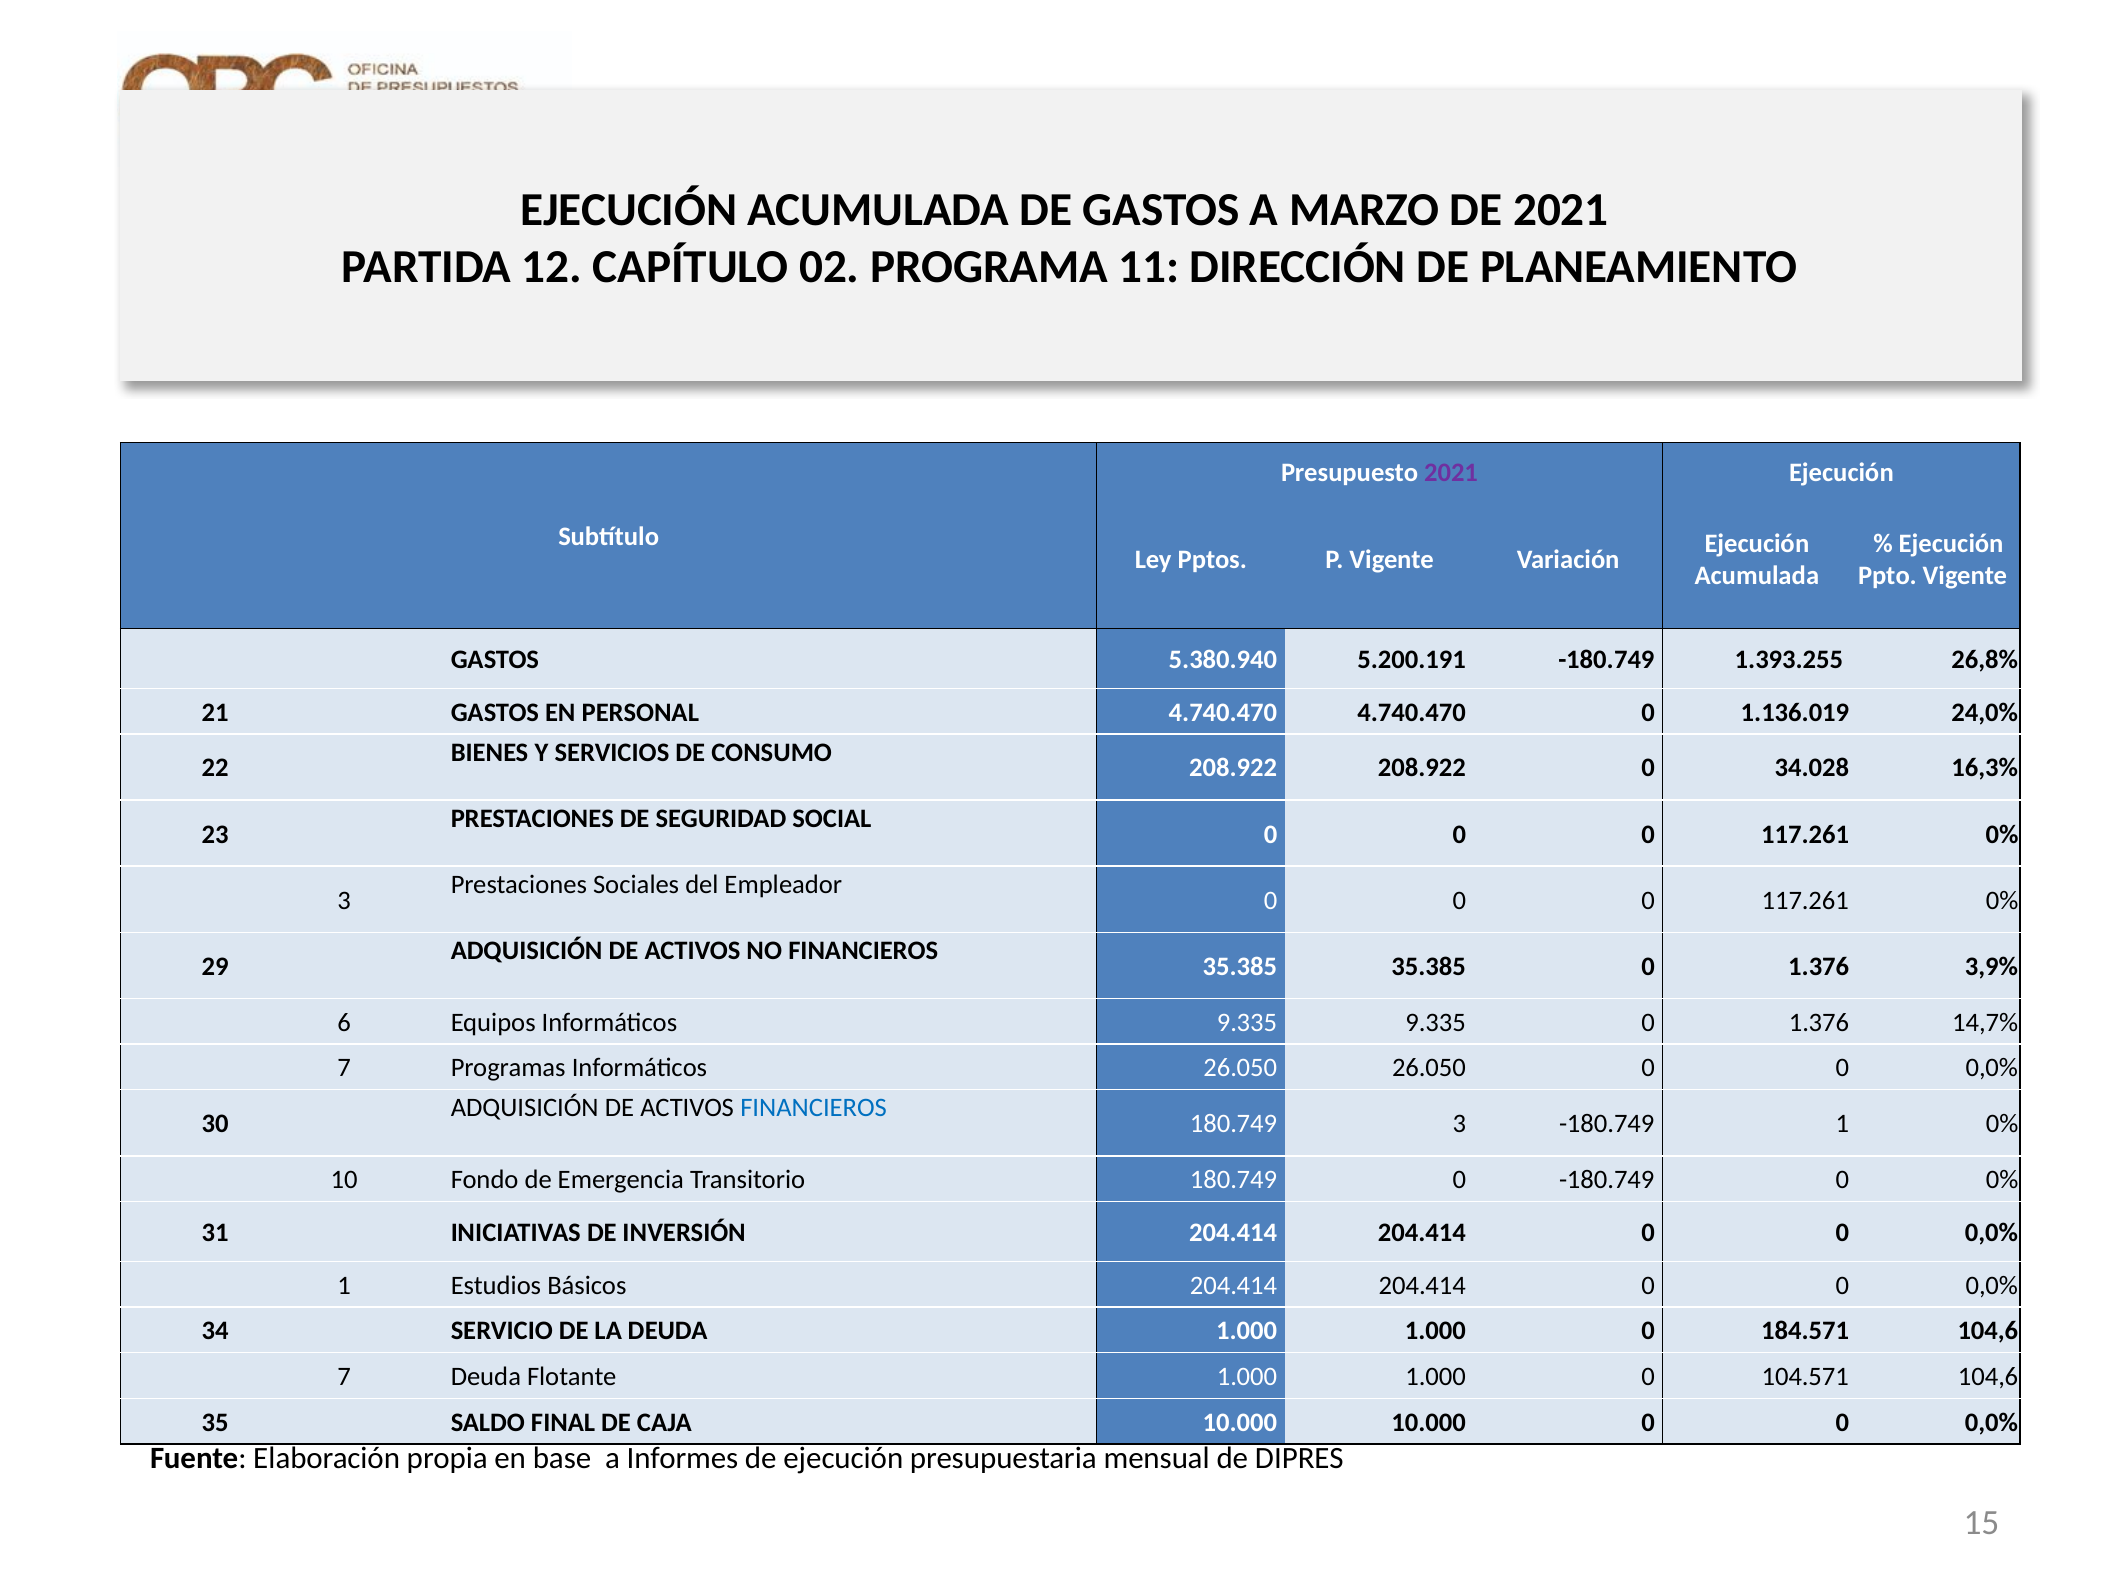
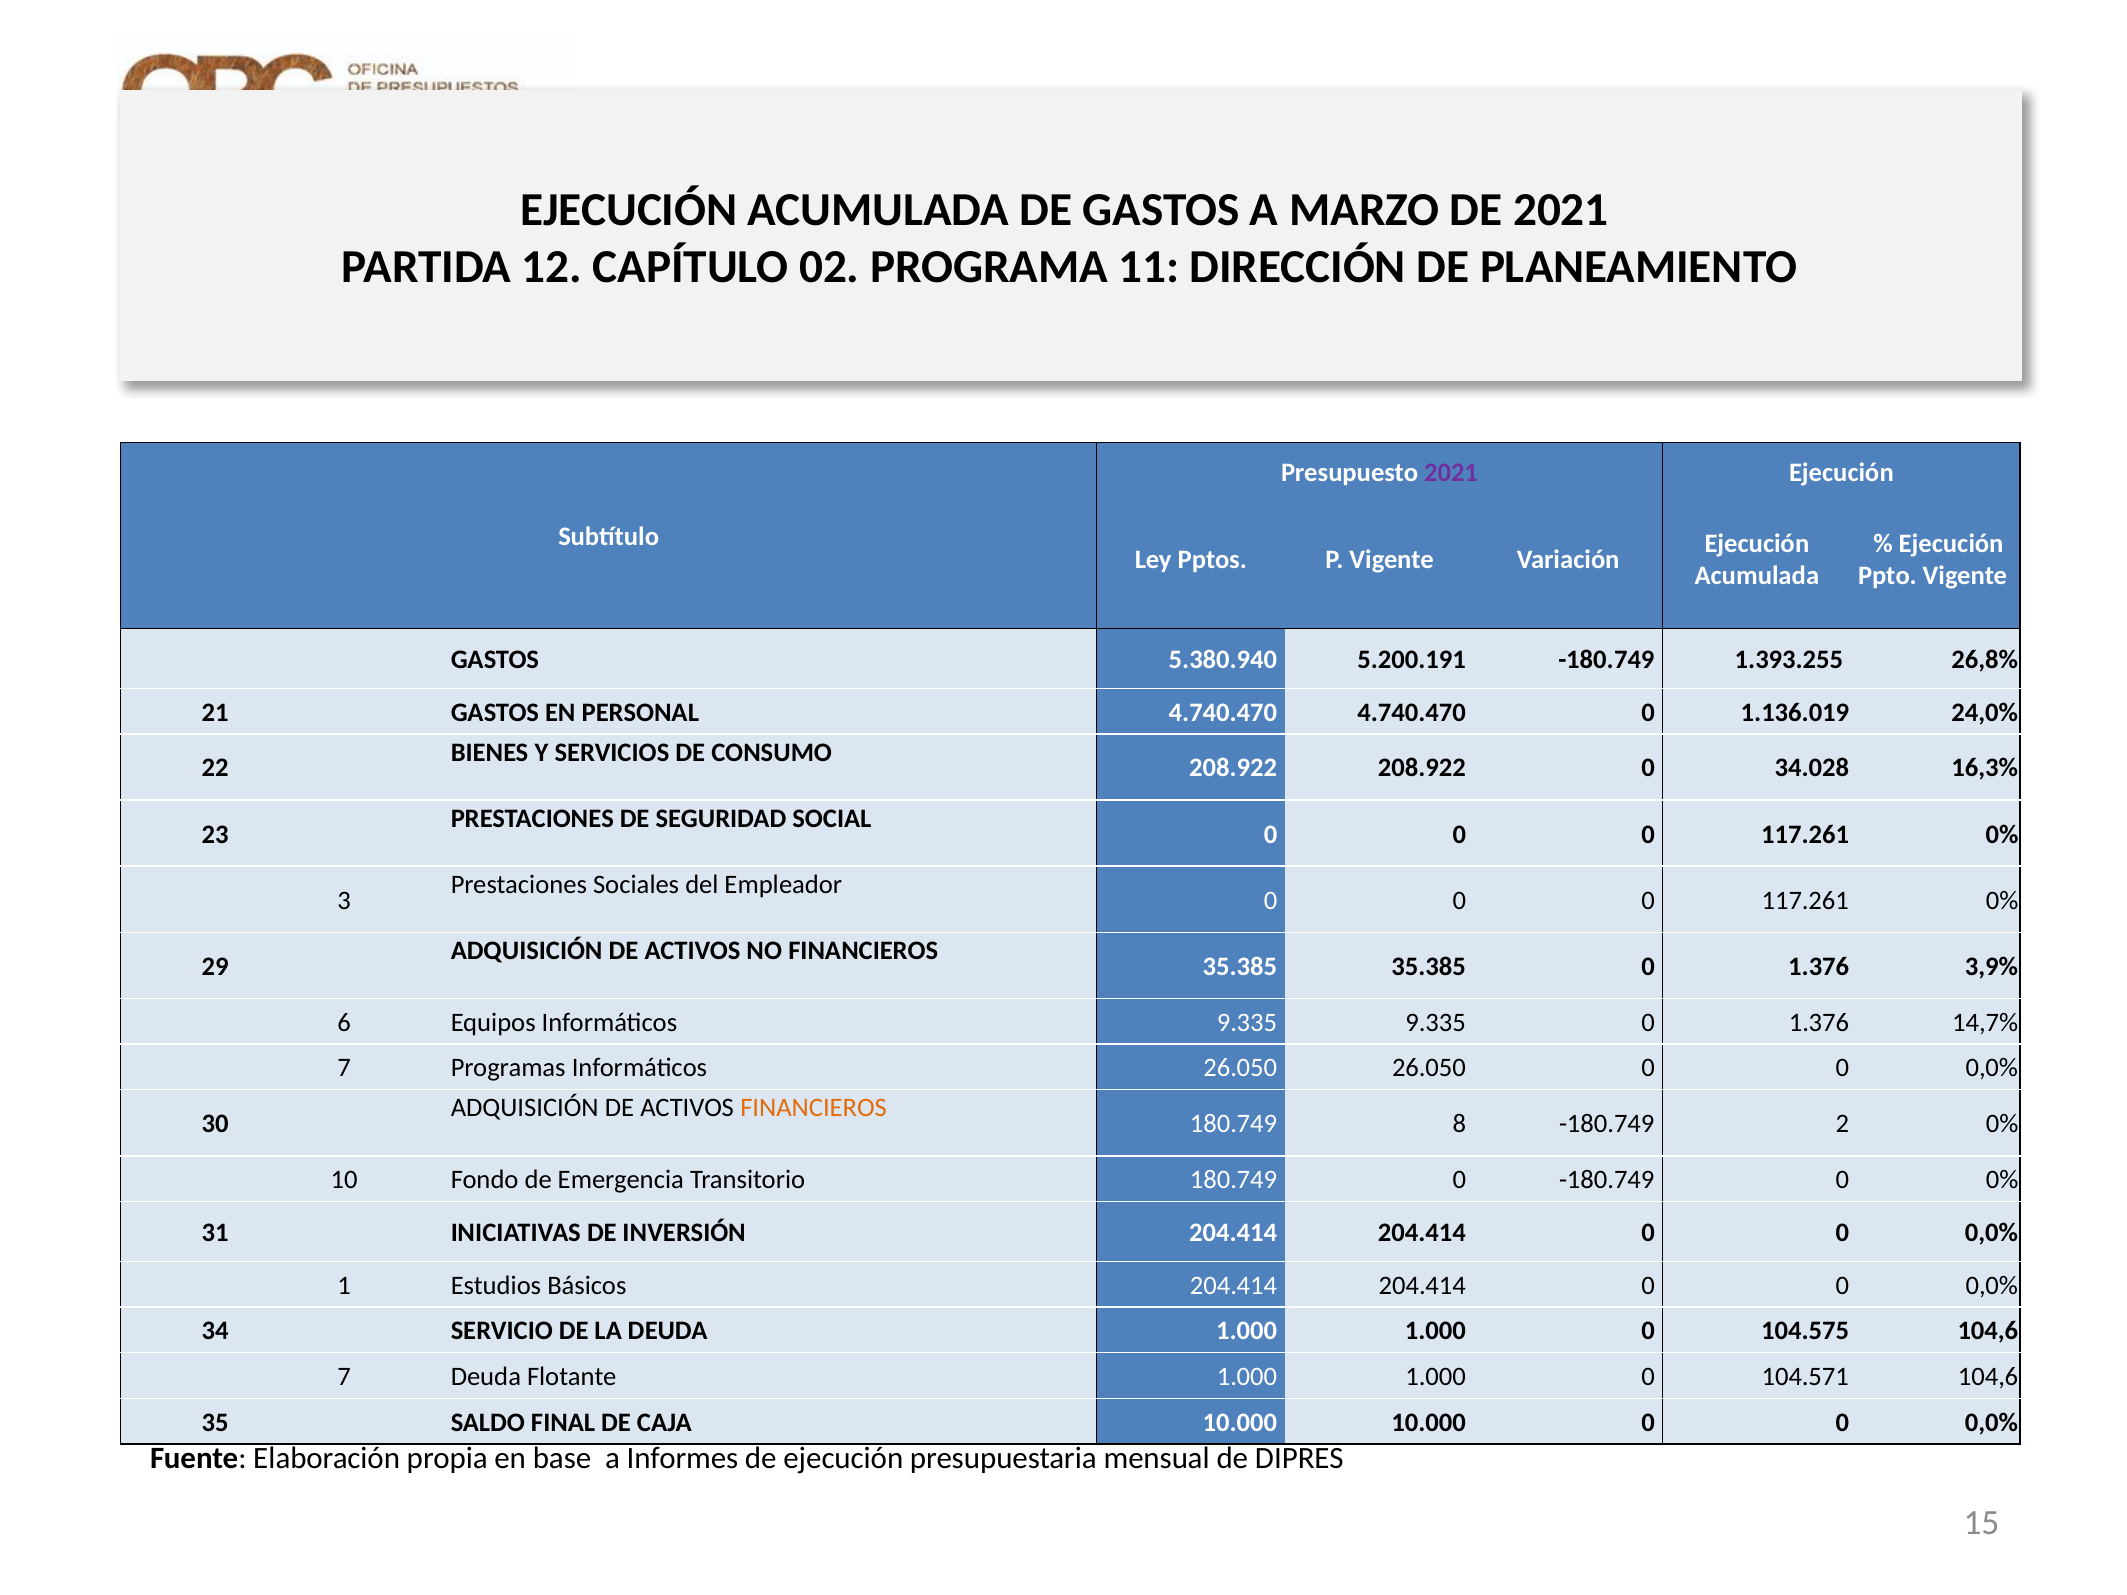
FINANCIEROS colour: blue -> orange (814, 1108)
180.749 3: 3 -> 8 (1459, 1124)
-180.749 1: 1 -> 2 (1842, 1124)
184.571: 184.571 -> 104.575 (1805, 1331)
